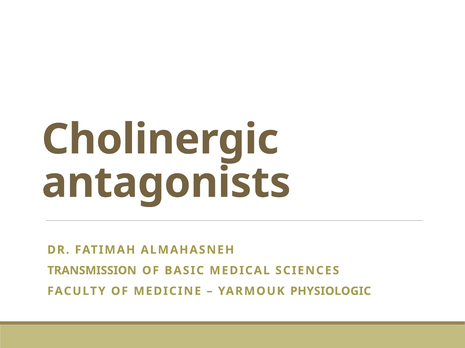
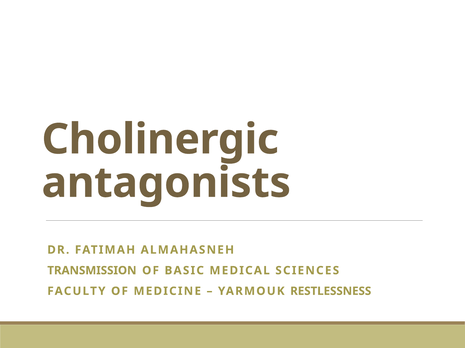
PHYSIOLOGIC: PHYSIOLOGIC -> RESTLESSNESS (331, 292)
